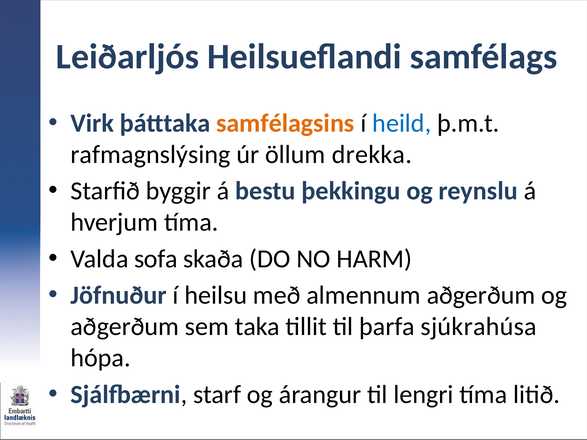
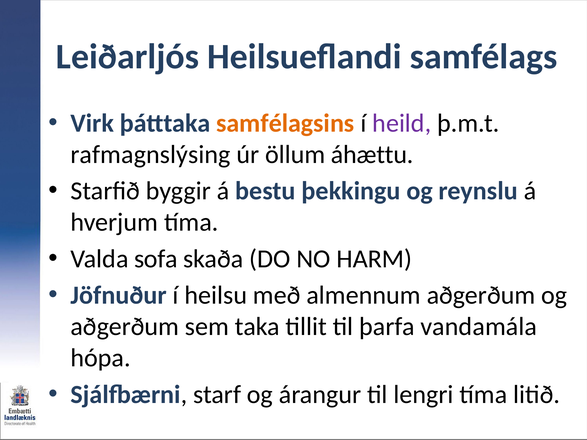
heild colour: blue -> purple (402, 123)
drekka: drekka -> áhættu (372, 155)
sjúkrahúsa: sjúkrahúsa -> vandamála (479, 327)
